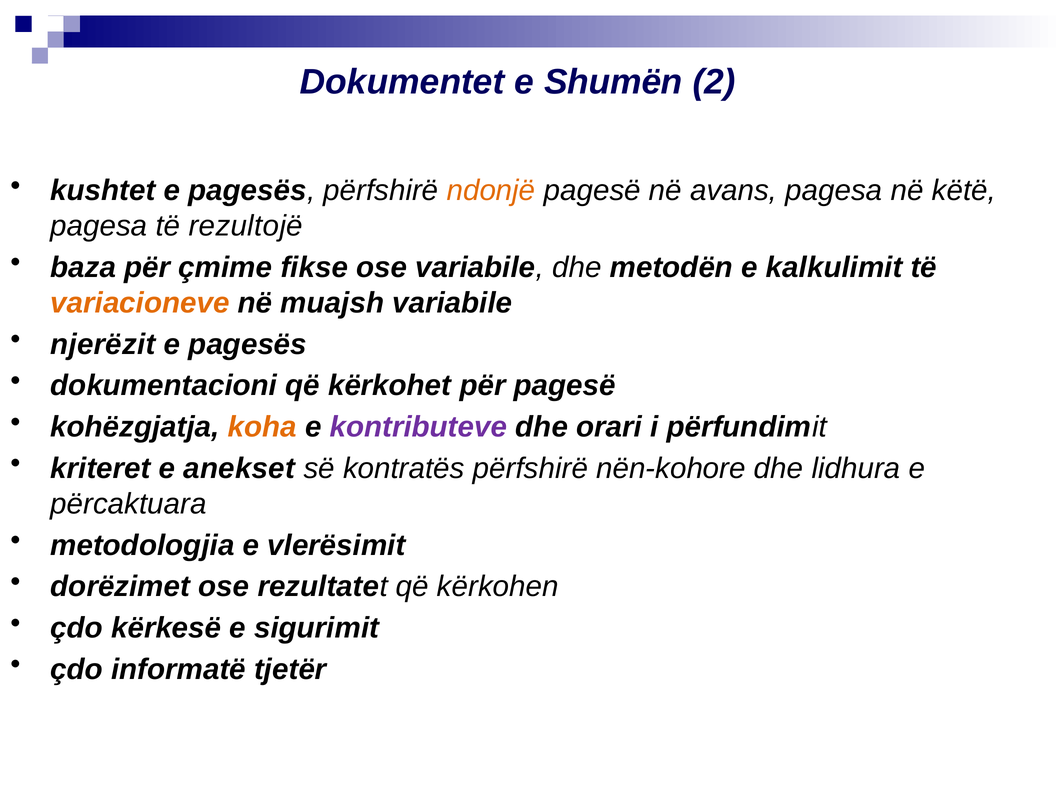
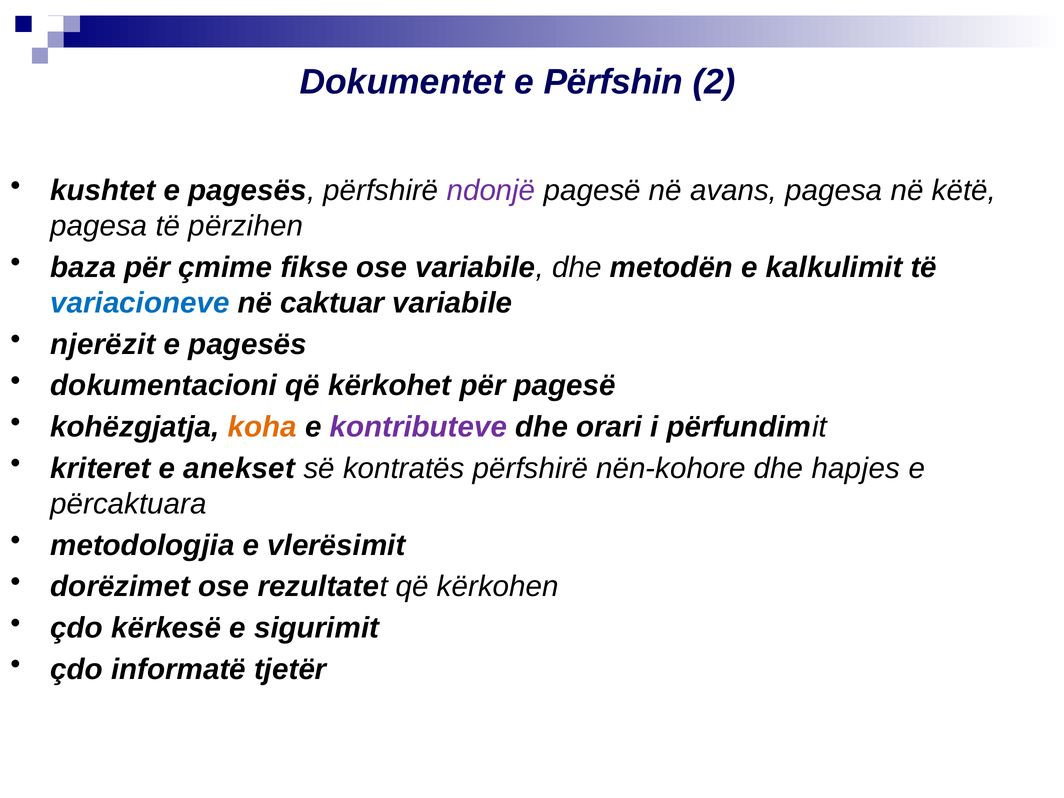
Shumën: Shumën -> Përfshin (613, 82)
ndonjë colour: orange -> purple (491, 191)
rezultojë: rezultojë -> përzihen (246, 226)
variacioneve colour: orange -> blue (140, 303)
muajsh: muajsh -> caktuar (332, 303)
lidhura: lidhura -> hapjes (856, 468)
